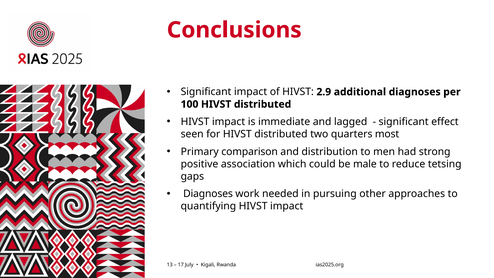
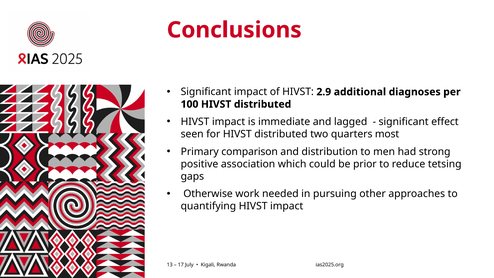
male: male -> prior (365, 164)
Diagnoses: Diagnoses -> Otherwise (208, 194)
